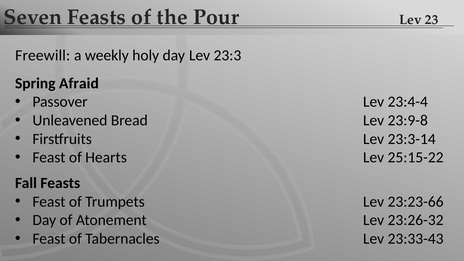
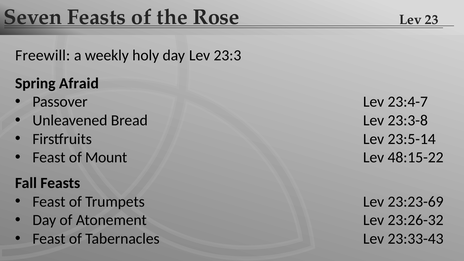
Pour: Pour -> Rose (216, 17)
23:4-4: 23:4-4 -> 23:4-7 (408, 102)
23:9-8: 23:9-8 -> 23:3-8 (408, 120)
23:3-14: 23:3-14 -> 23:5-14 (412, 139)
Hearts: Hearts -> Mount (106, 158)
25:15-22: 25:15-22 -> 48:15-22 (416, 158)
23:23-66: 23:23-66 -> 23:23-69 (416, 202)
